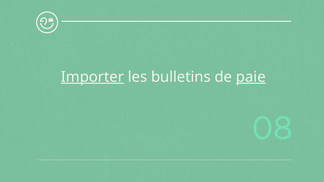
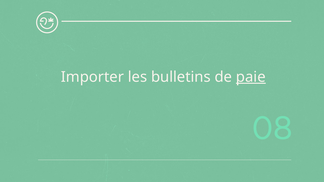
Importer underline: present -> none (92, 77)
